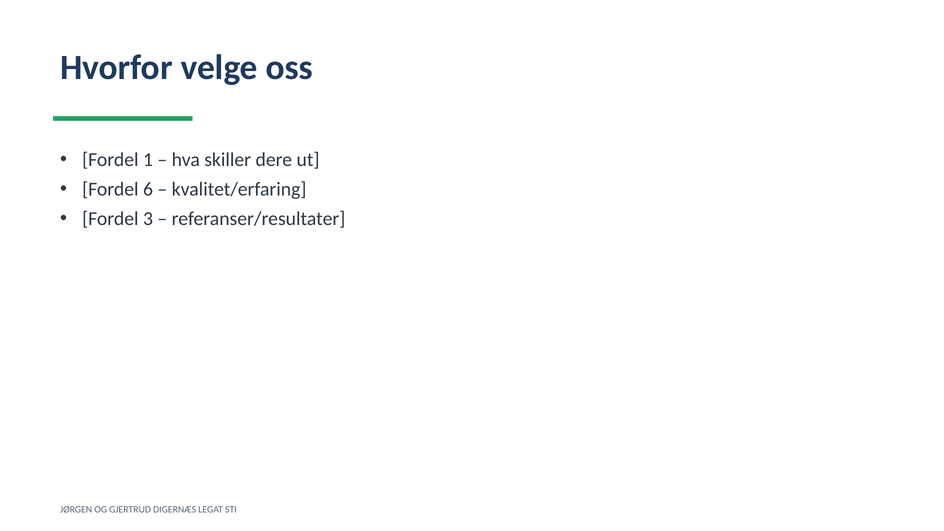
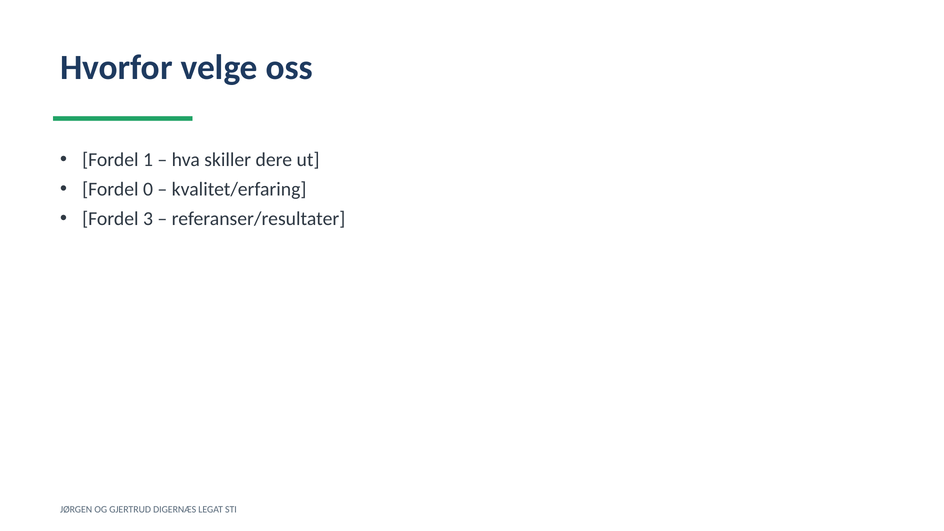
6: 6 -> 0 (148, 189)
